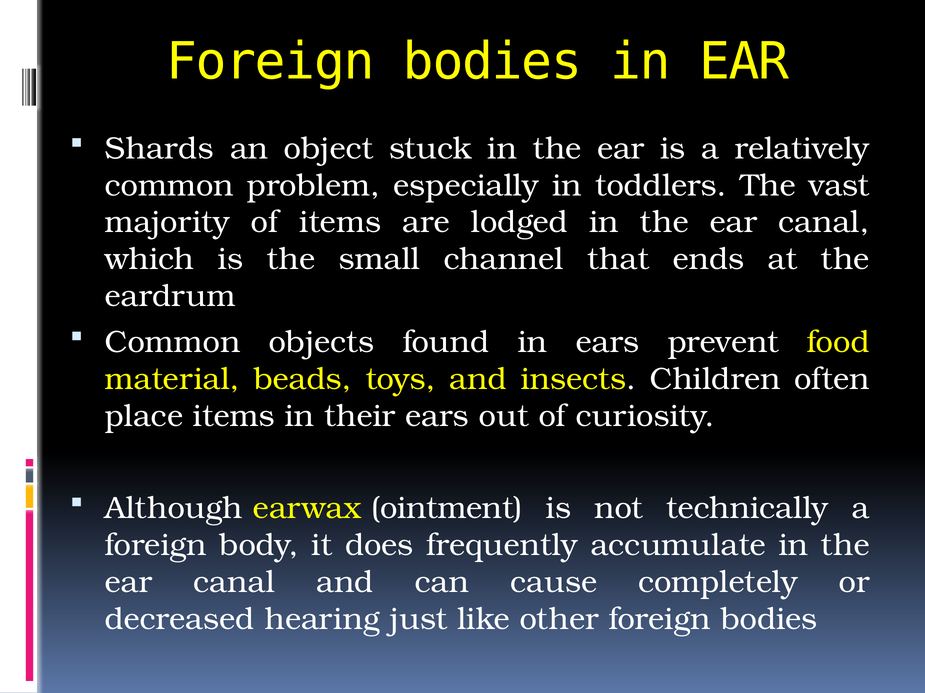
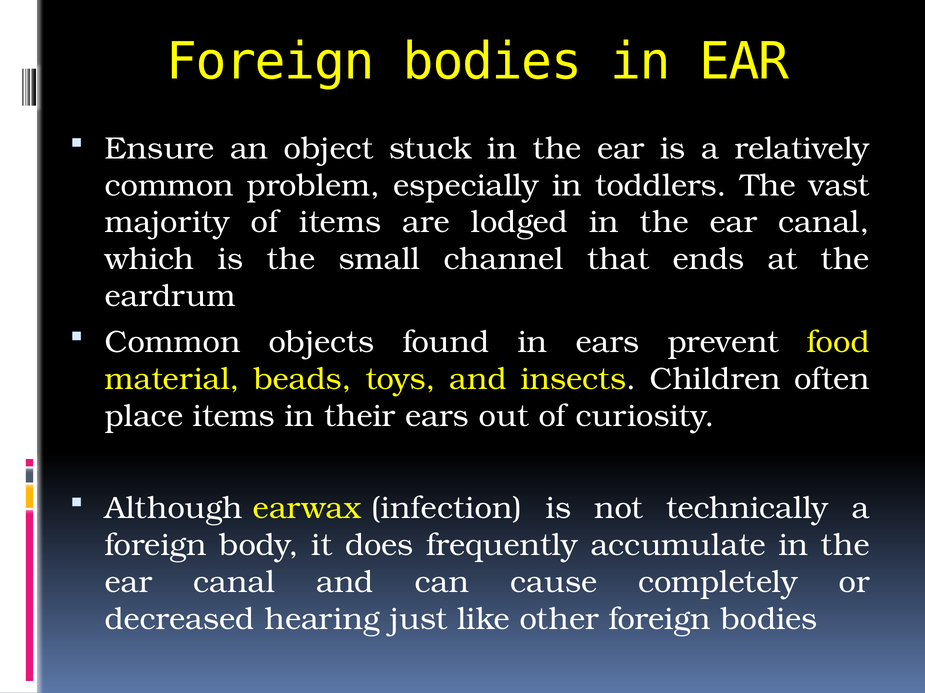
Shards: Shards -> Ensure (159, 149)
ointment: ointment -> infection (447, 509)
